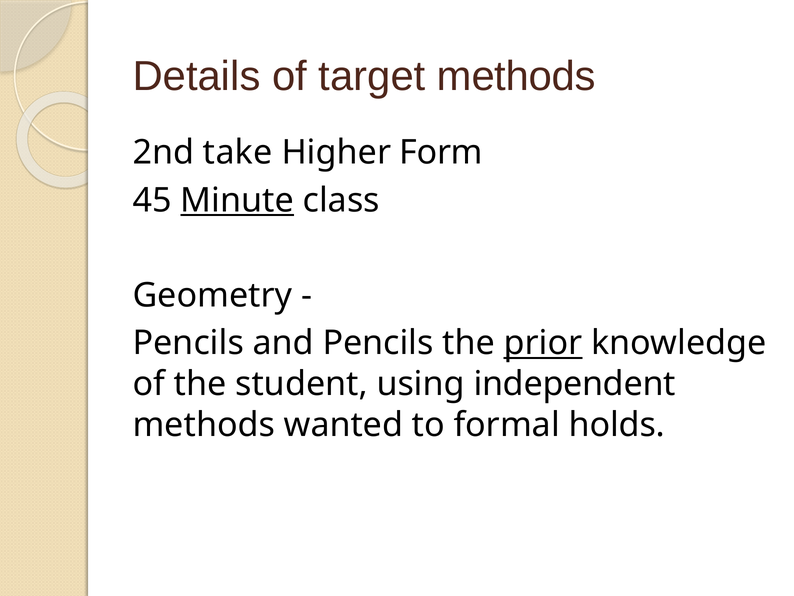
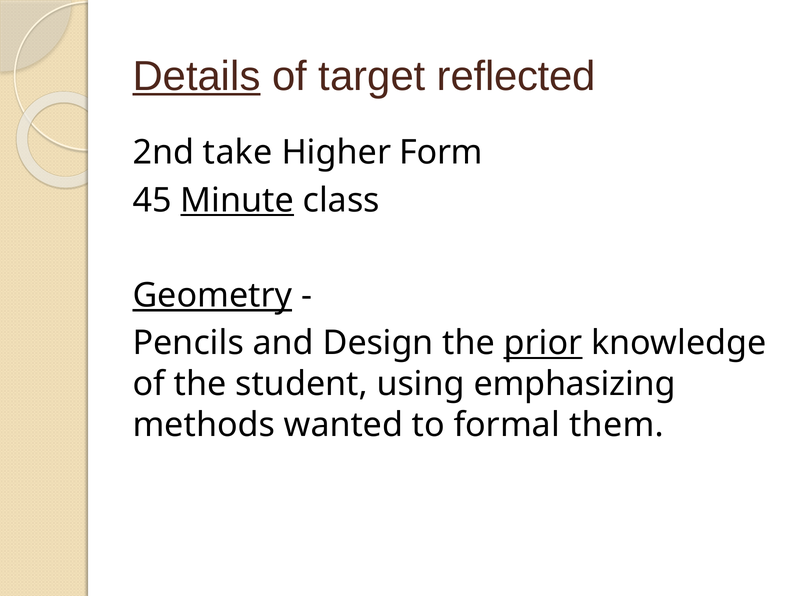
Details underline: none -> present (197, 76)
target methods: methods -> reflected (516, 76)
Geometry underline: none -> present (212, 295)
and Pencils: Pencils -> Design (378, 343)
independent: independent -> emphasizing (575, 384)
holds: holds -> them (617, 425)
